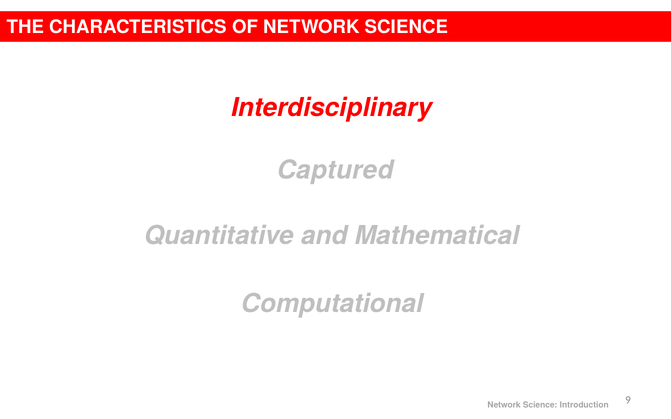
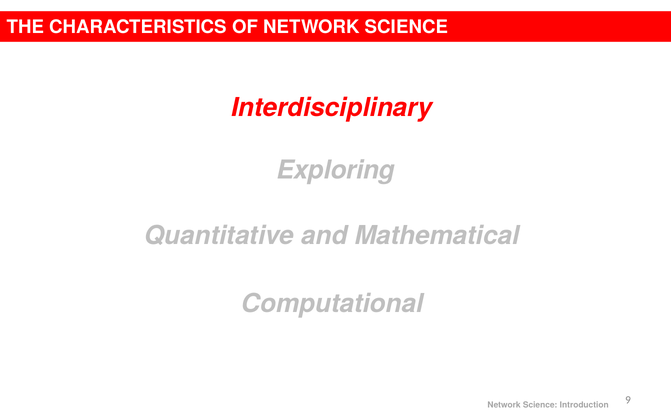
Captured: Captured -> Exploring (336, 170)
